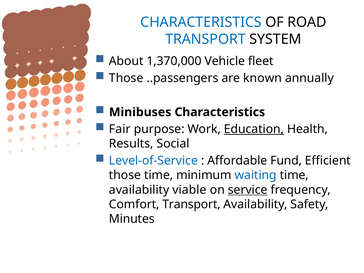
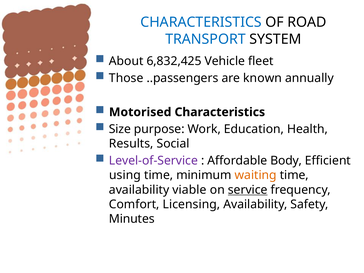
1,370,000: 1,370,000 -> 6,832,425 (174, 61)
Minibuses: Minibuses -> Motorised (140, 112)
Fair: Fair -> Size (120, 129)
Education underline: present -> none (254, 129)
Level-of-Service colour: blue -> purple (153, 161)
Fund: Fund -> Body (286, 161)
those: those -> using (125, 175)
waiting colour: blue -> orange (256, 175)
Comfort Transport: Transport -> Licensing (191, 204)
